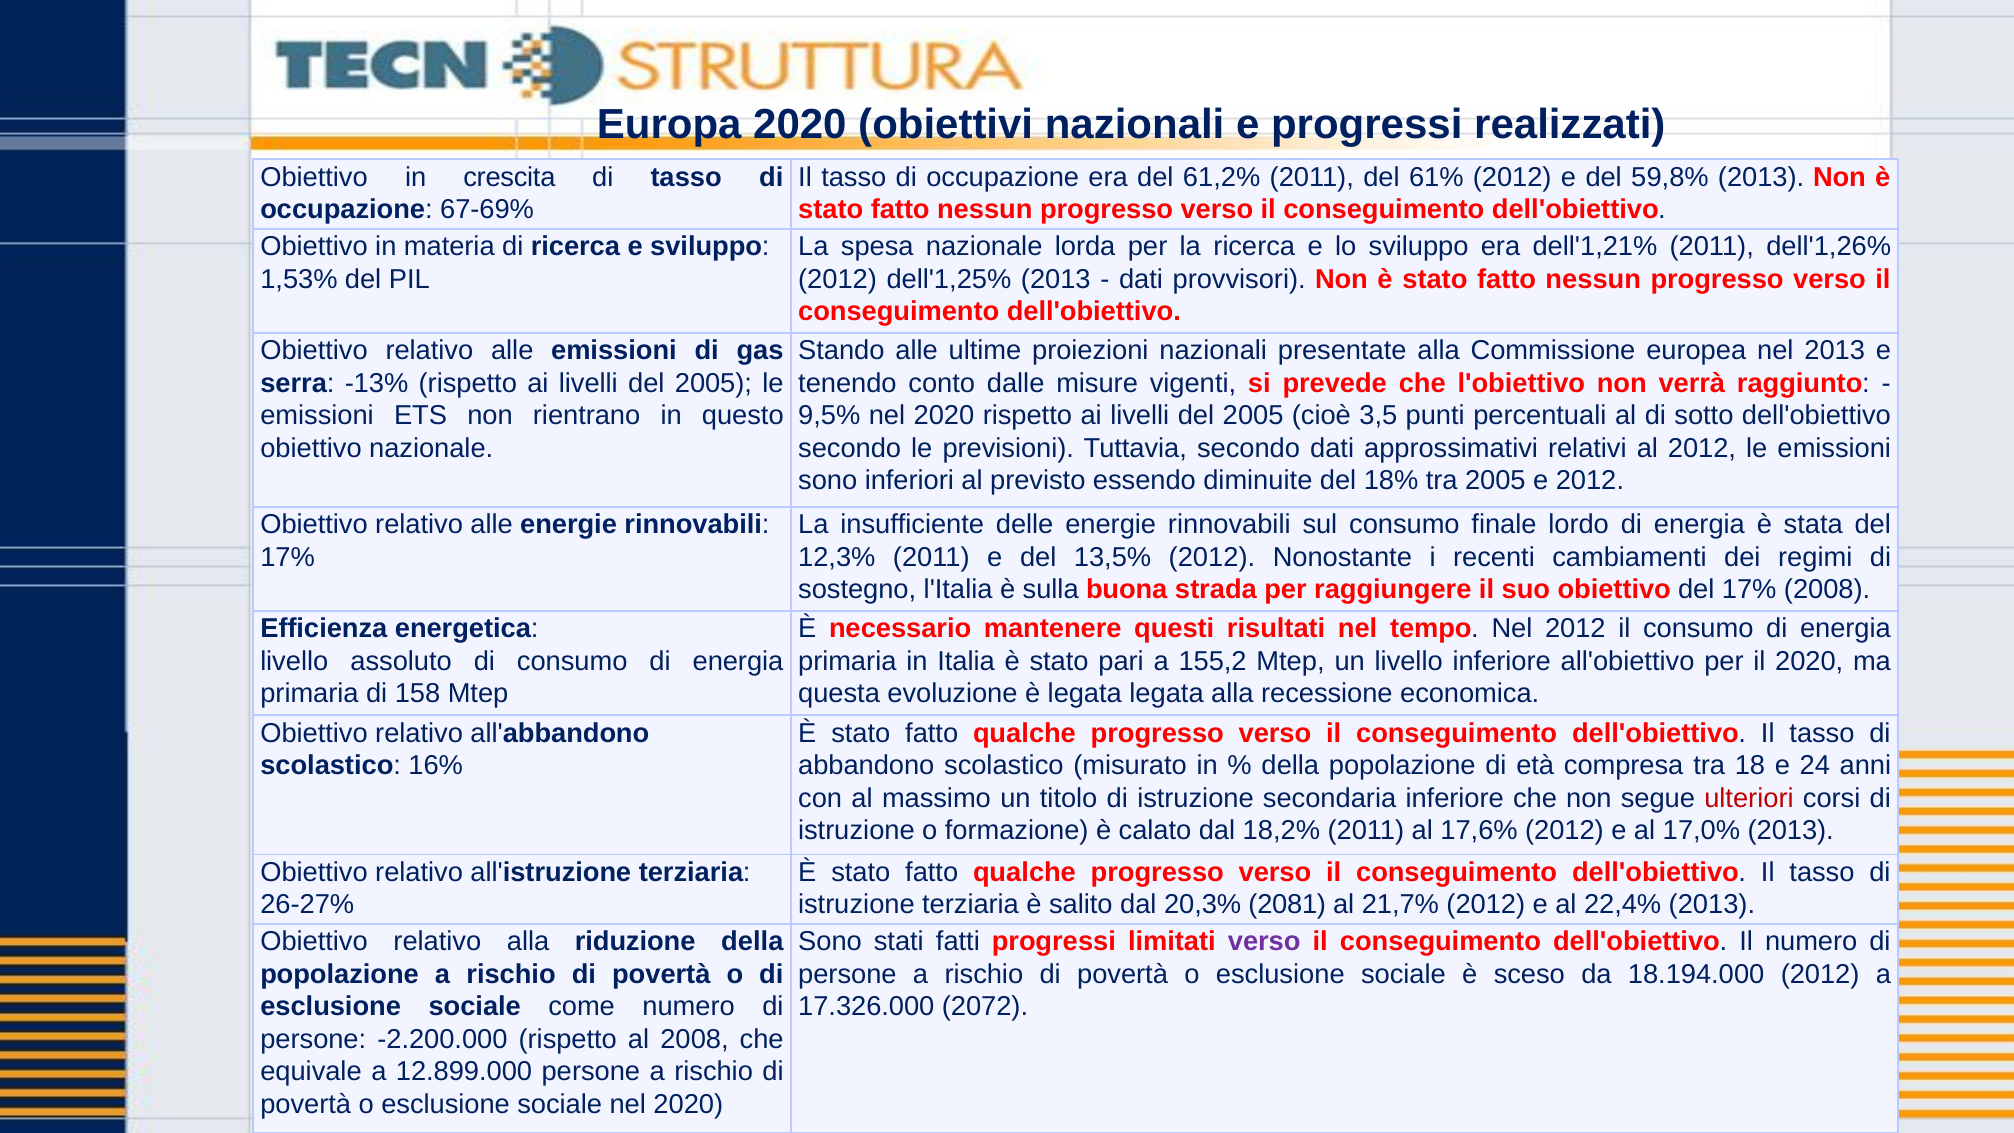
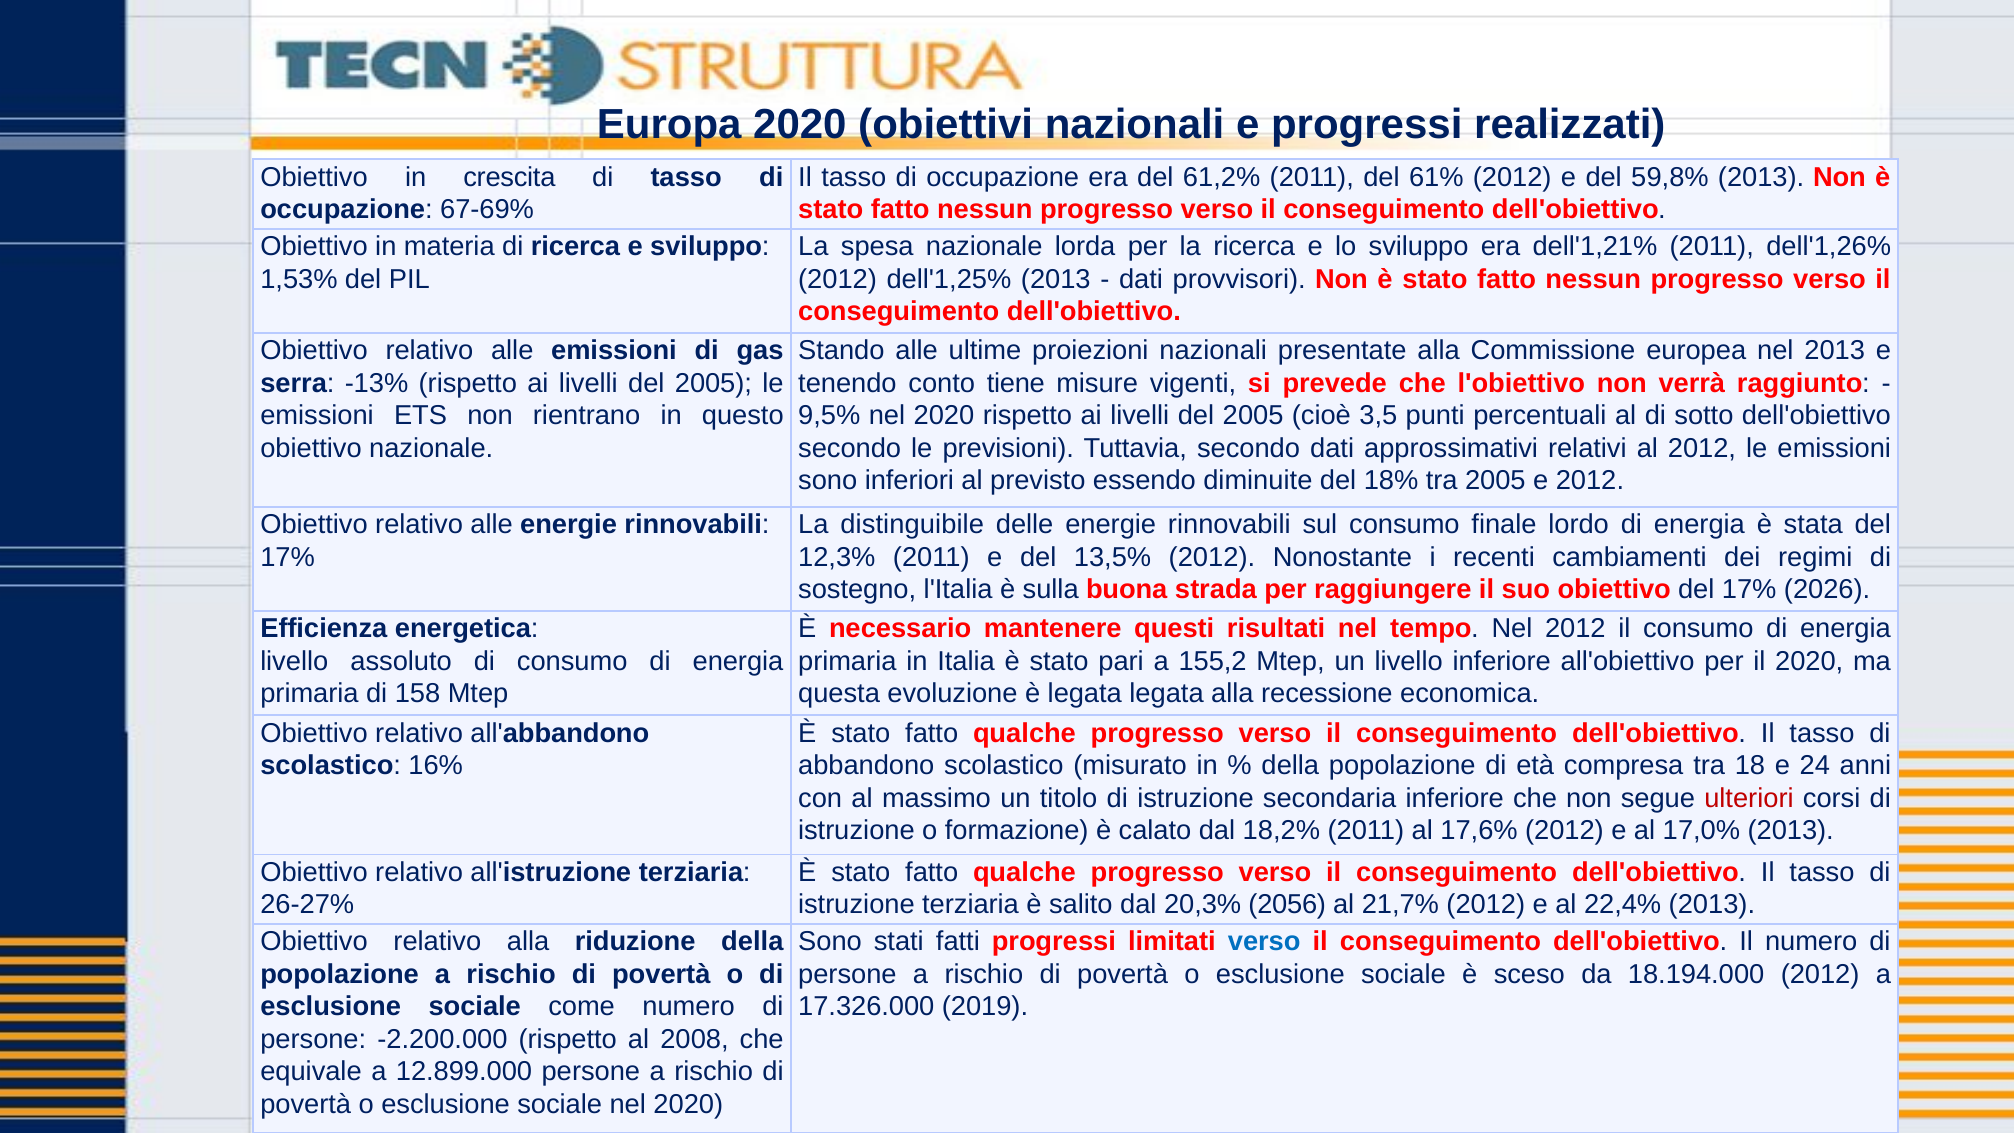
dalle: dalle -> tiene (1016, 383)
insufficiente: insufficiente -> distinguibile (912, 525)
17% 2008: 2008 -> 2026 (1827, 590)
2081: 2081 -> 2056 (1287, 905)
verso colour: purple -> blue (1264, 942)
2072: 2072 -> 2019 (985, 1007)
